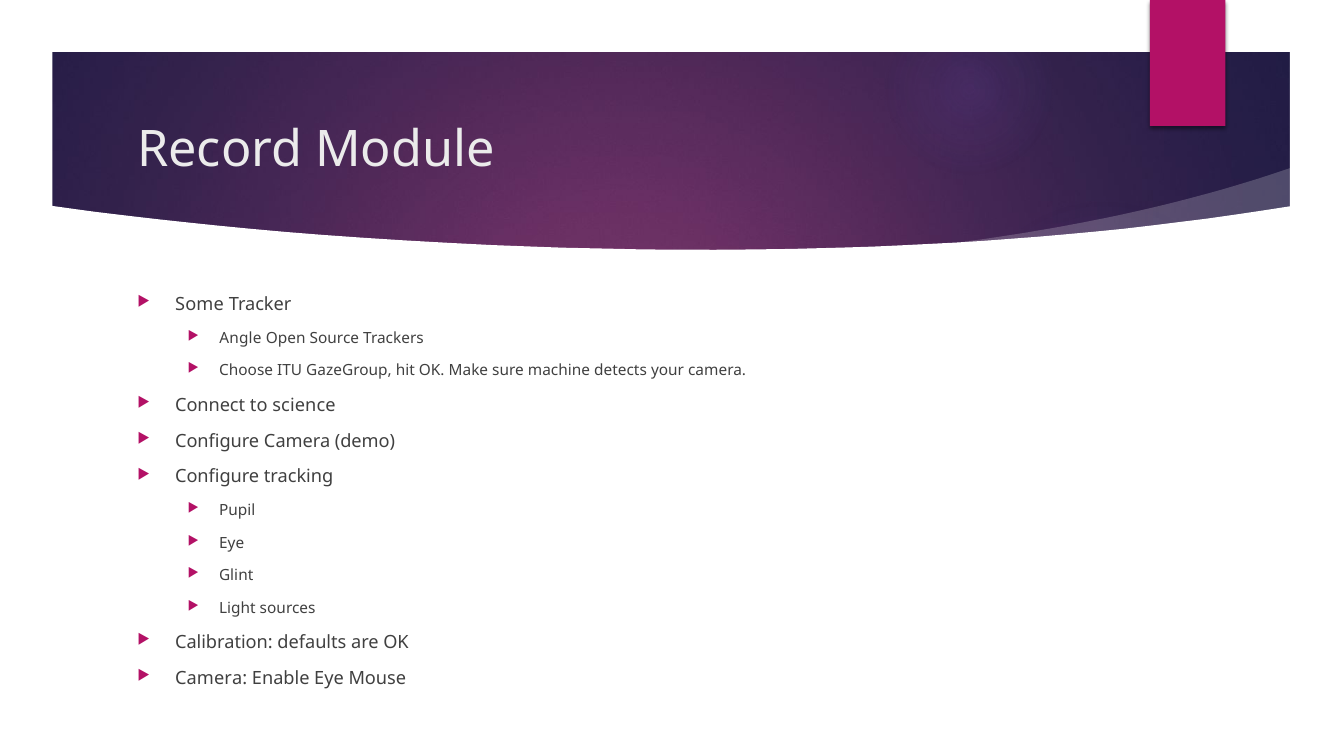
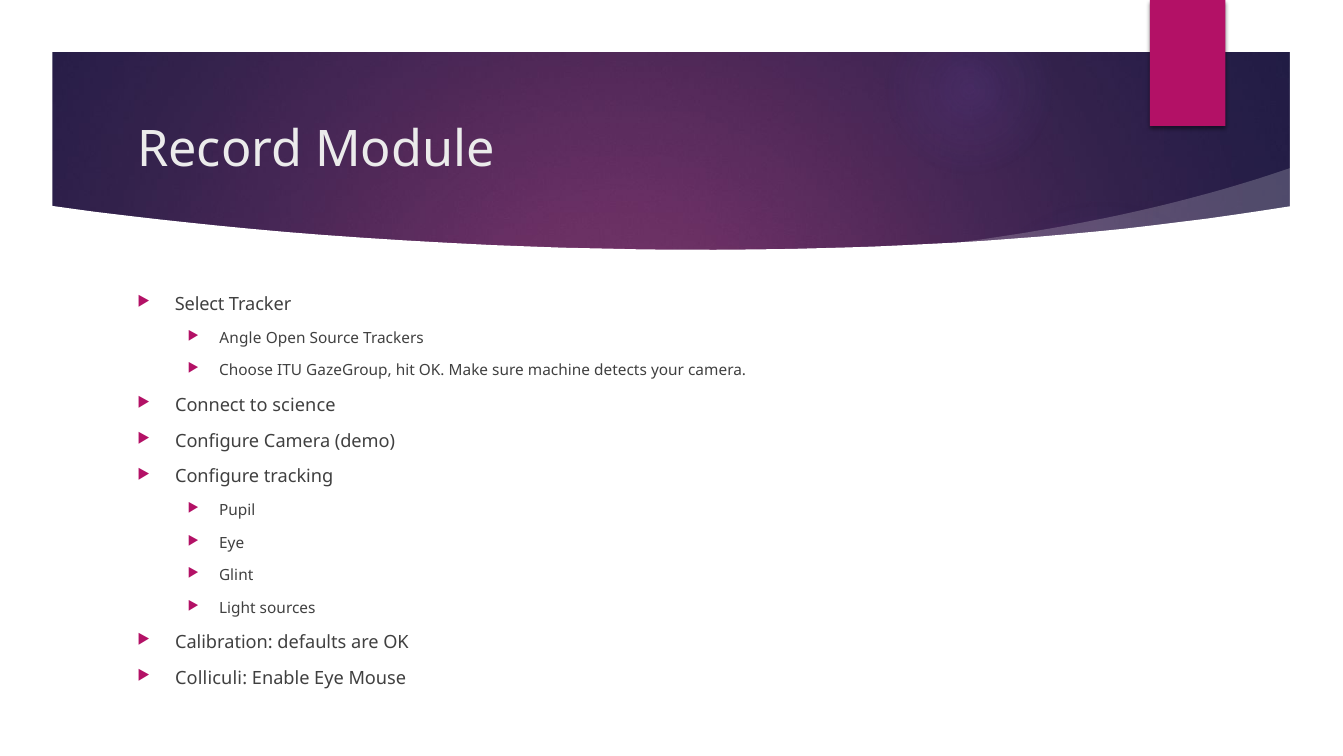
Some: Some -> Select (200, 304)
Camera: Camera -> Colliculi (211, 678)
